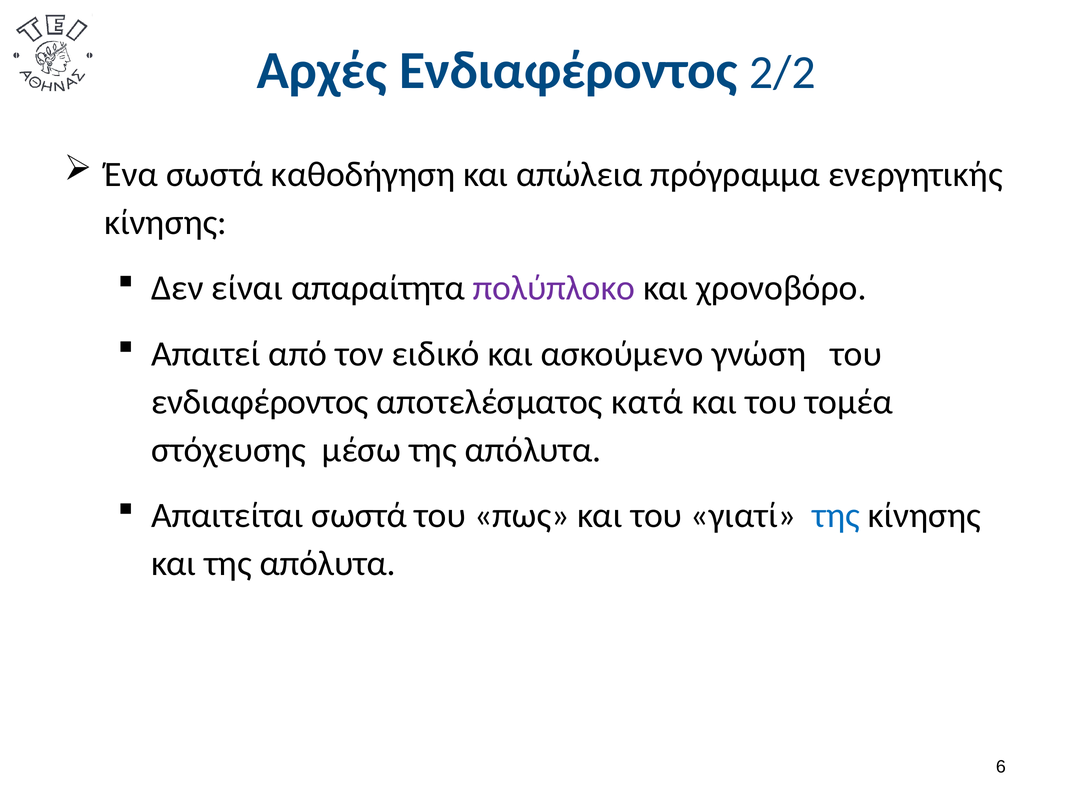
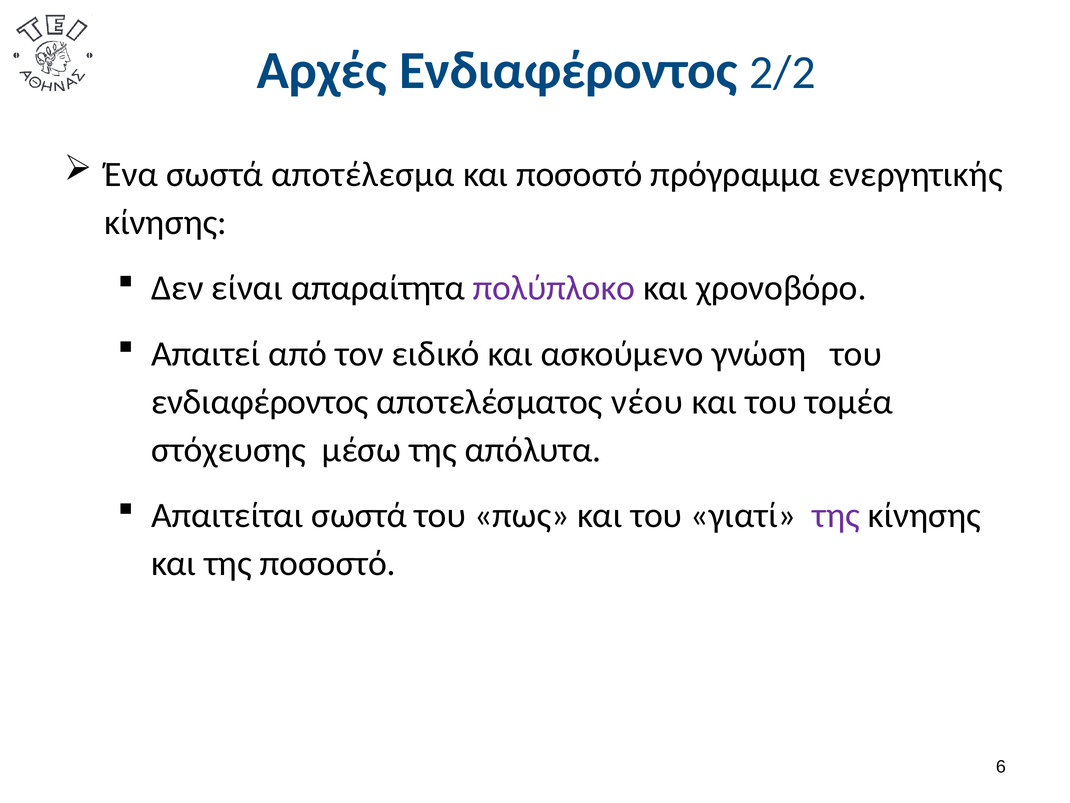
καθοδήγηση: καθοδήγηση -> αποτέλεσμα (363, 174)
και απώλεια: απώλεια -> ποσοστό (579, 174)
κατά: κατά -> νέου (647, 402)
της colour: blue -> purple (836, 515)
και της απόλυτα: απόλυτα -> ποσοστό (328, 563)
